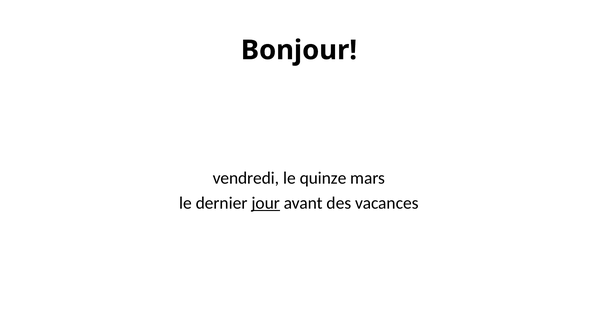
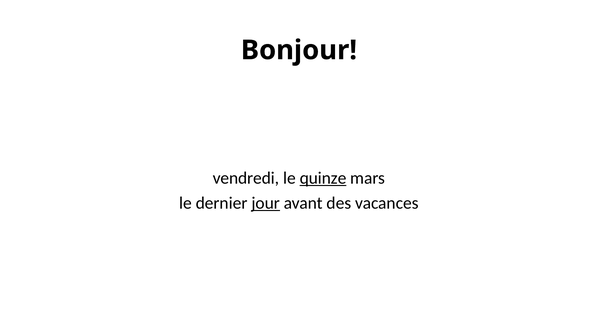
quinze underline: none -> present (323, 178)
